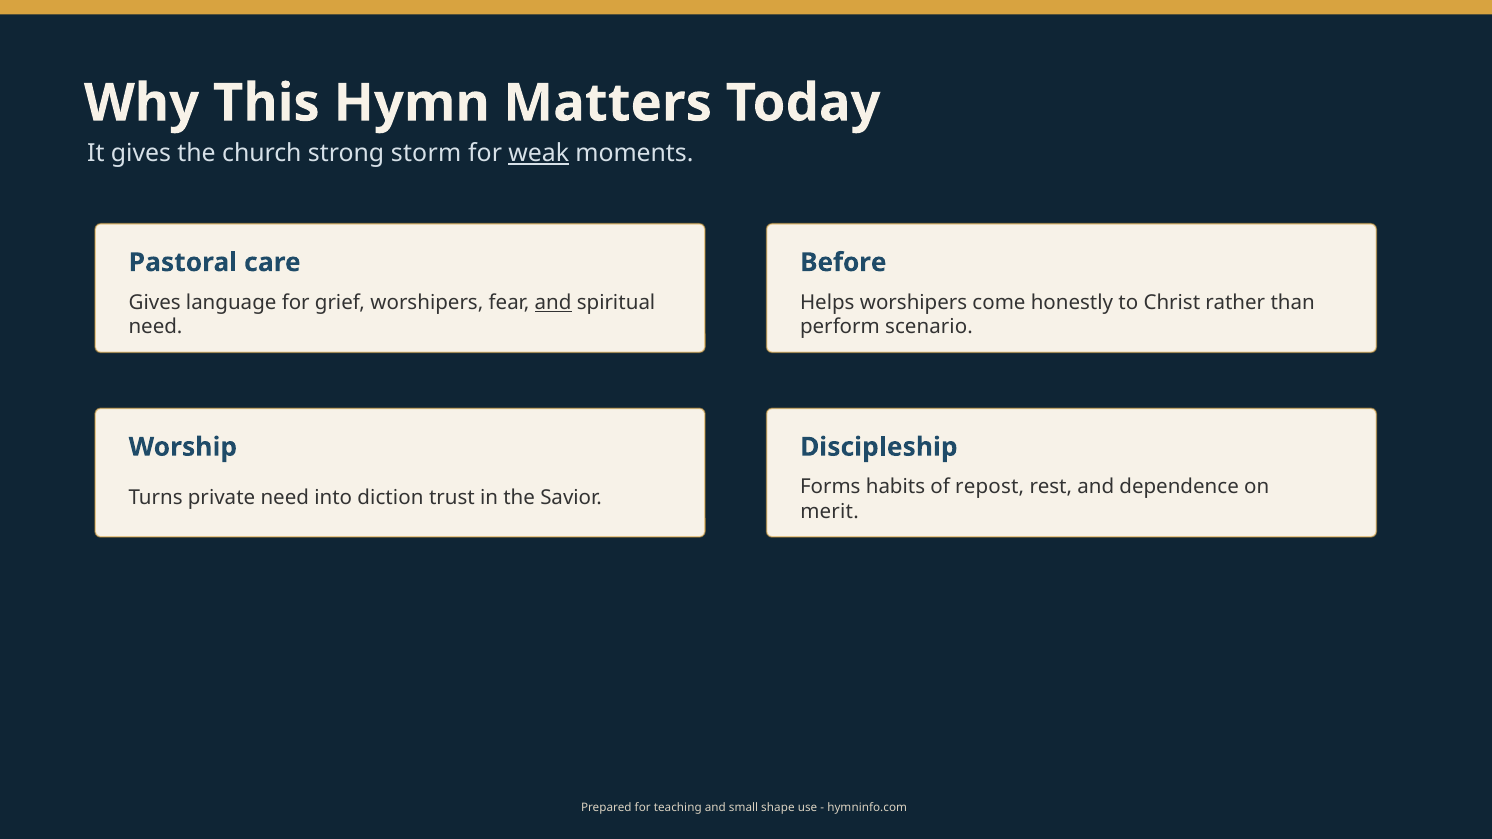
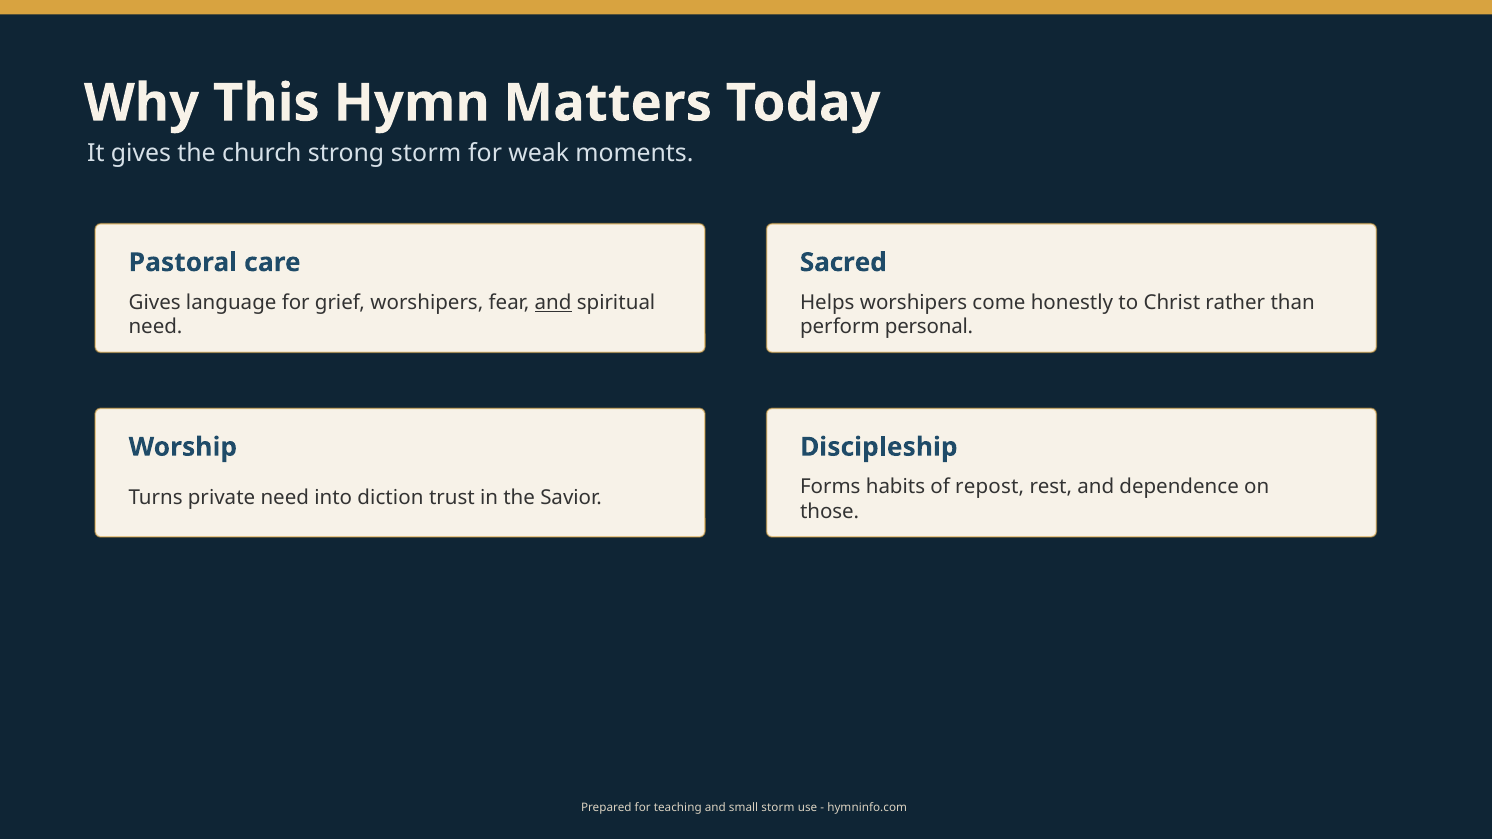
weak underline: present -> none (539, 153)
Before: Before -> Sacred (843, 263)
scenario: scenario -> personal (929, 327)
merit: merit -> those (830, 512)
small shape: shape -> storm (778, 808)
